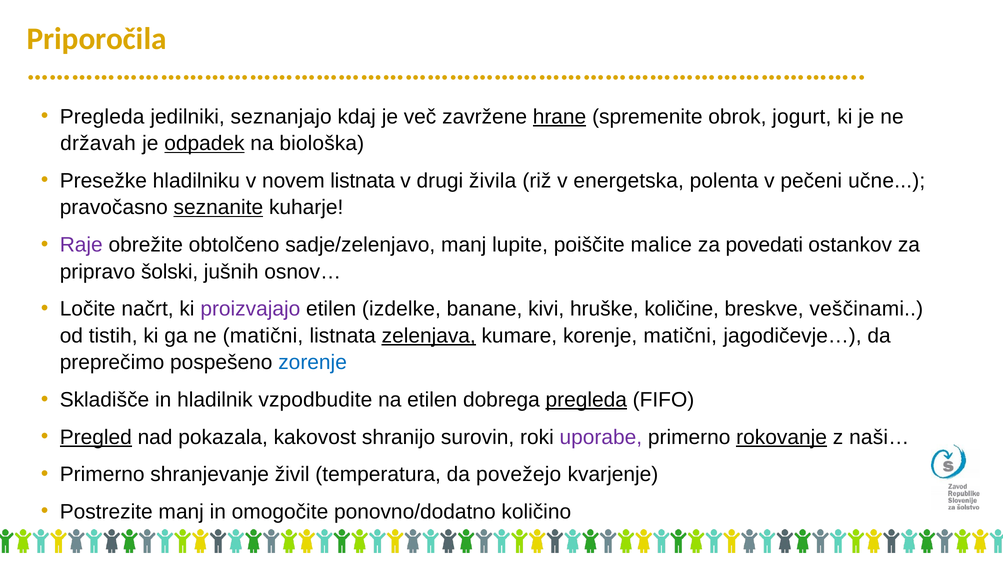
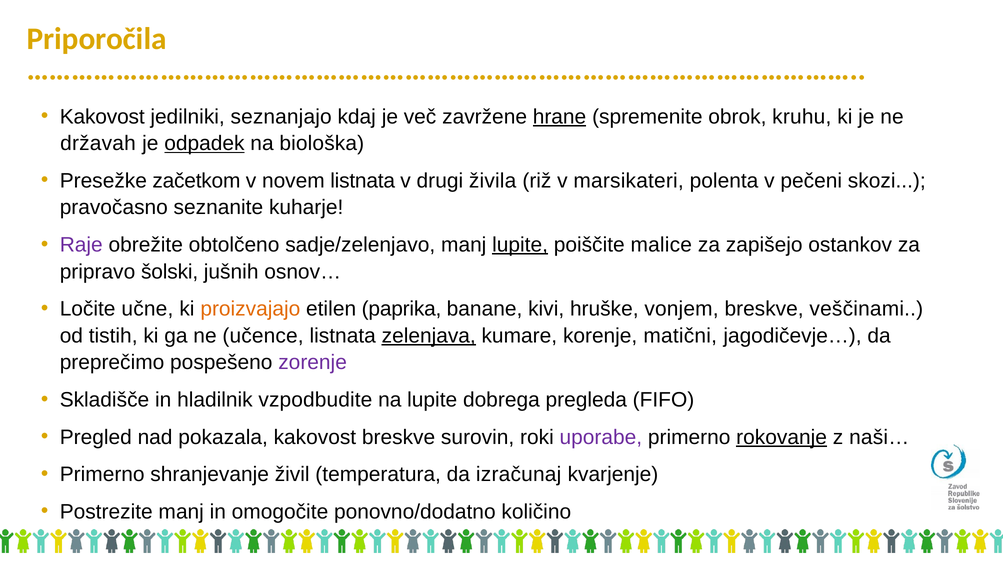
Pregleda: Pregleda -> Kakovost (102, 117)
jogurt: jogurt -> kruhu (802, 117)
hladilniku: hladilniku -> začetkom (196, 181)
energetska: energetska -> marsikateri (629, 181)
učne: učne -> skozi (887, 181)
seznanite underline: present -> none (218, 208)
lupite underline: none -> present (520, 245)
povedati: povedati -> zapišejo (764, 245)
načrt: načrt -> učne (147, 309)
proizvajajo colour: purple -> orange (250, 309)
izdelke: izdelke -> paprika (402, 309)
količine: količine -> vonjem (681, 309)
ne matični: matični -> učence (263, 336)
zorenje colour: blue -> purple (313, 363)
na etilen: etilen -> lupite (432, 400)
pregleda underline: present -> none (586, 400)
Pregled underline: present -> none (96, 437)
kakovost shranijo: shranijo -> breskve (399, 437)
povežejo: povežejo -> izračunaj (519, 475)
